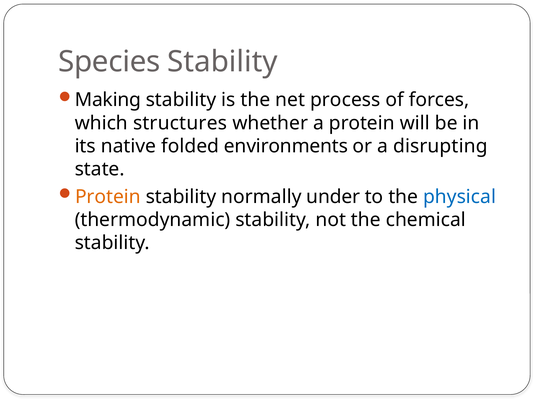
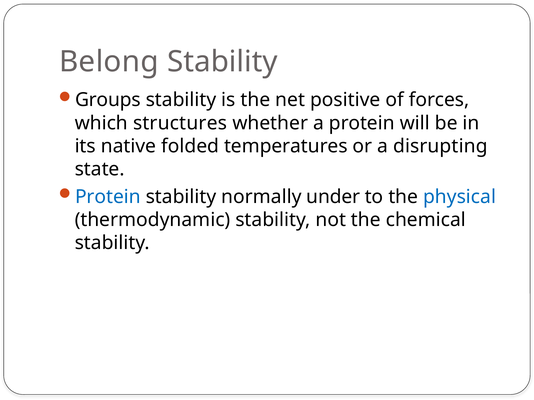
Species: Species -> Belong (109, 62)
Making: Making -> Groups (108, 100)
process: process -> positive (345, 100)
environments: environments -> temperatures (286, 146)
Protein colour: orange -> blue (108, 197)
